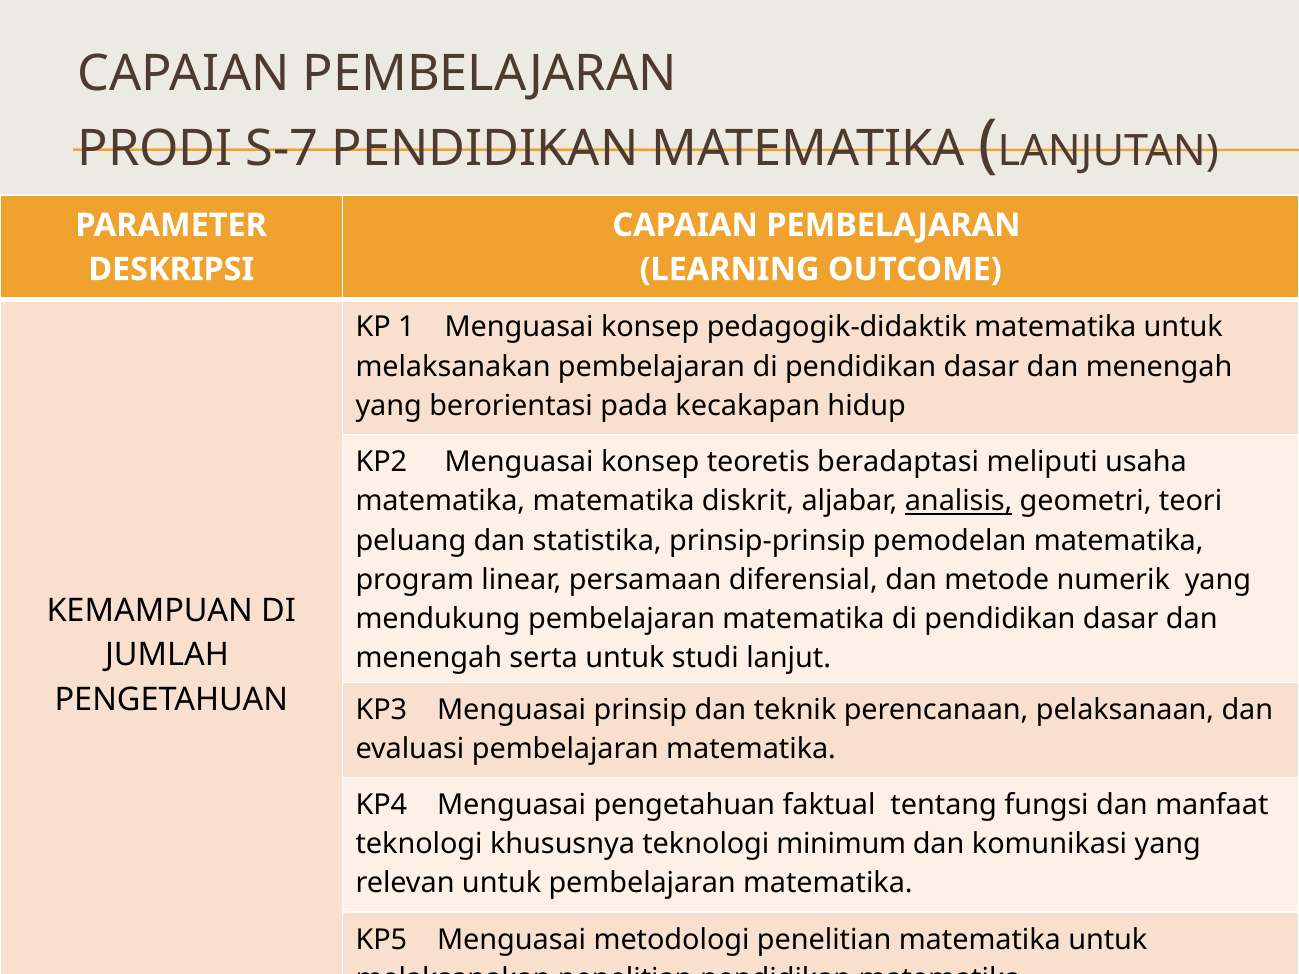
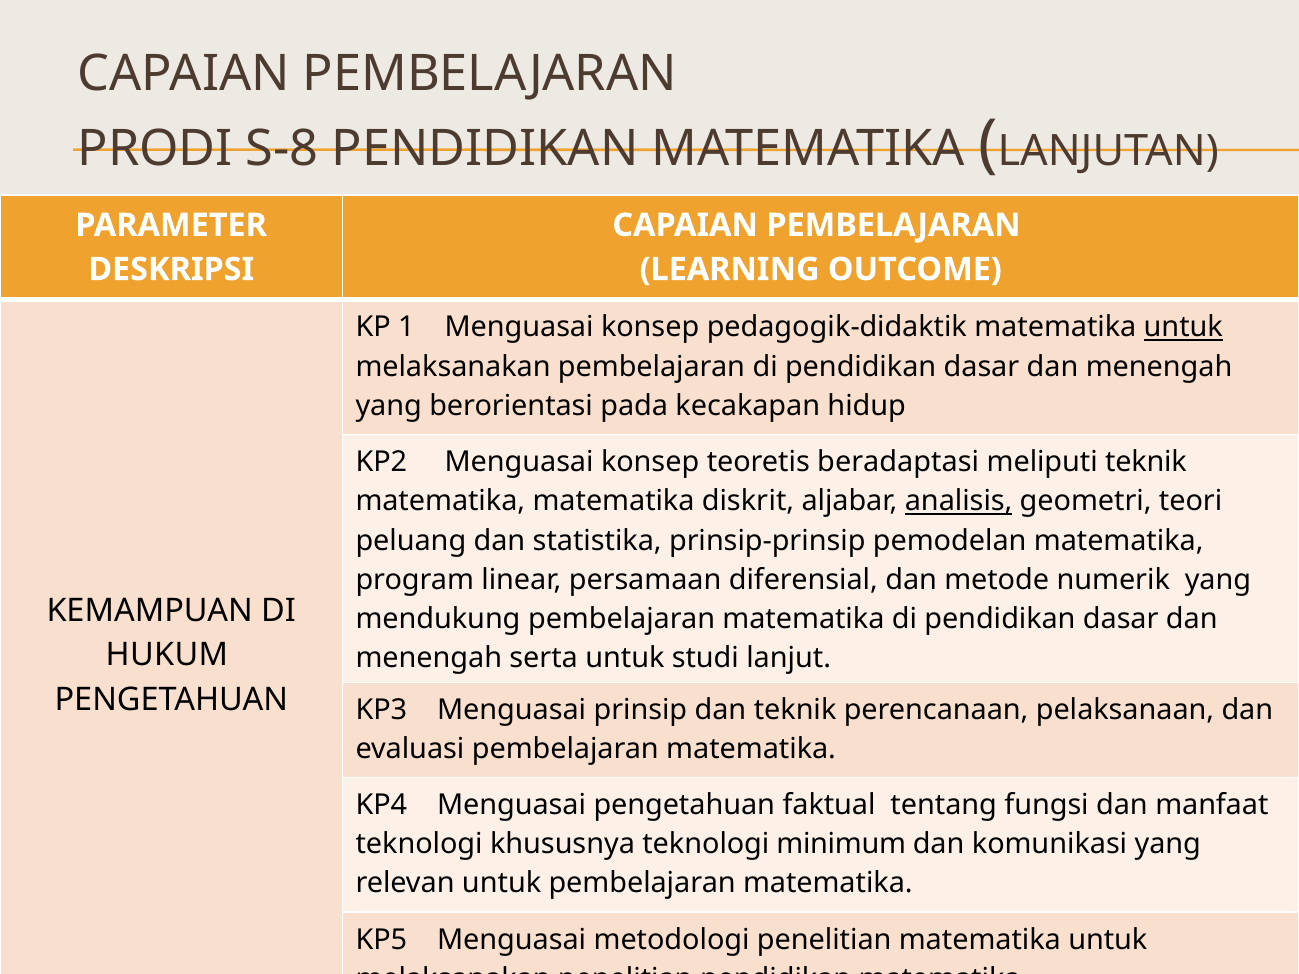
S-7: S-7 -> S-8 (282, 149)
untuk underline: none -> present (1183, 327)
meliputi usaha: usaha -> teknik (1146, 462)
JUMLAH: JUMLAH -> HUKUM (167, 655)
